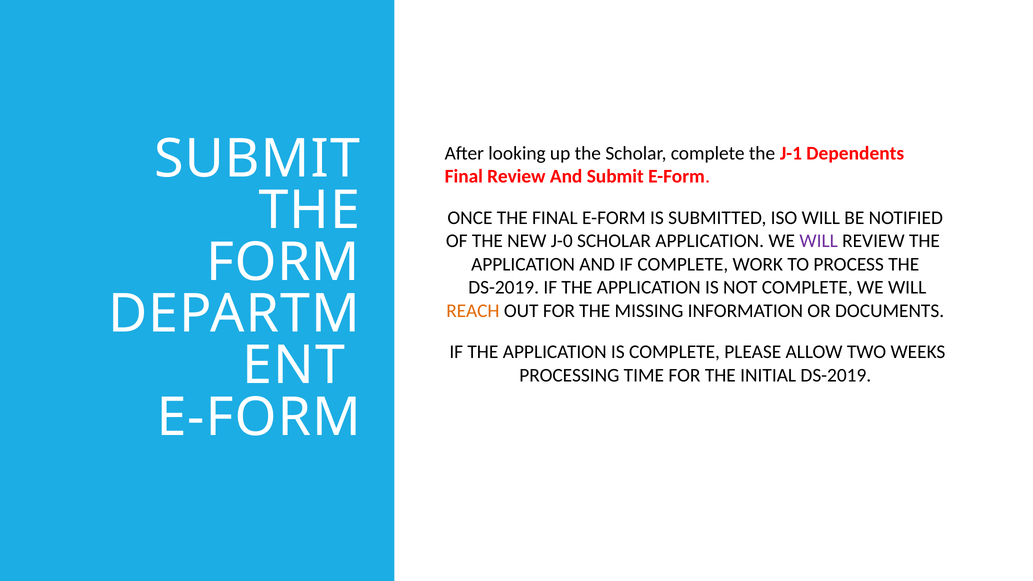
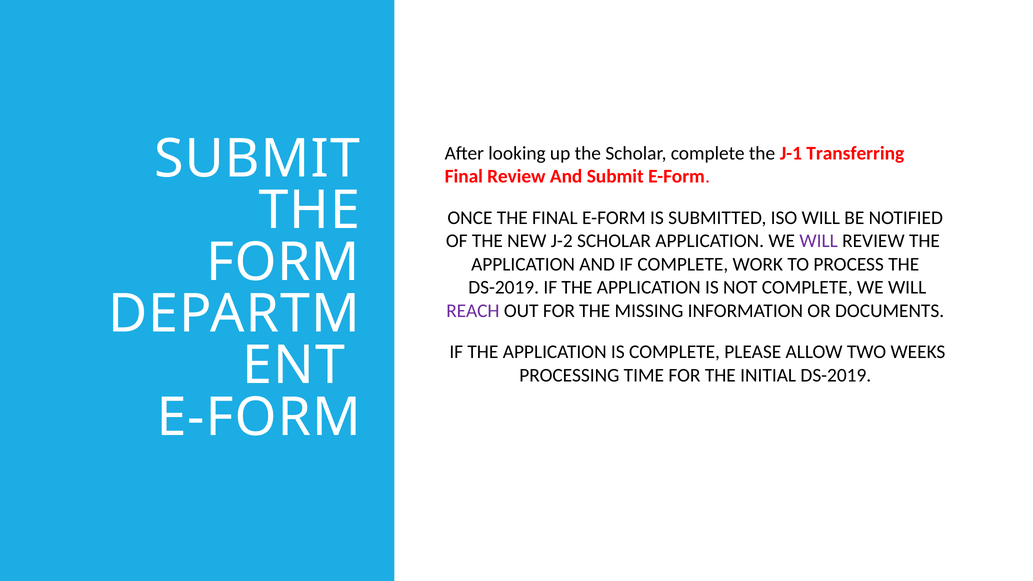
Dependents: Dependents -> Transferring (855, 153)
J-0: J-0 -> J-2 (562, 241)
REACH colour: orange -> purple (473, 311)
